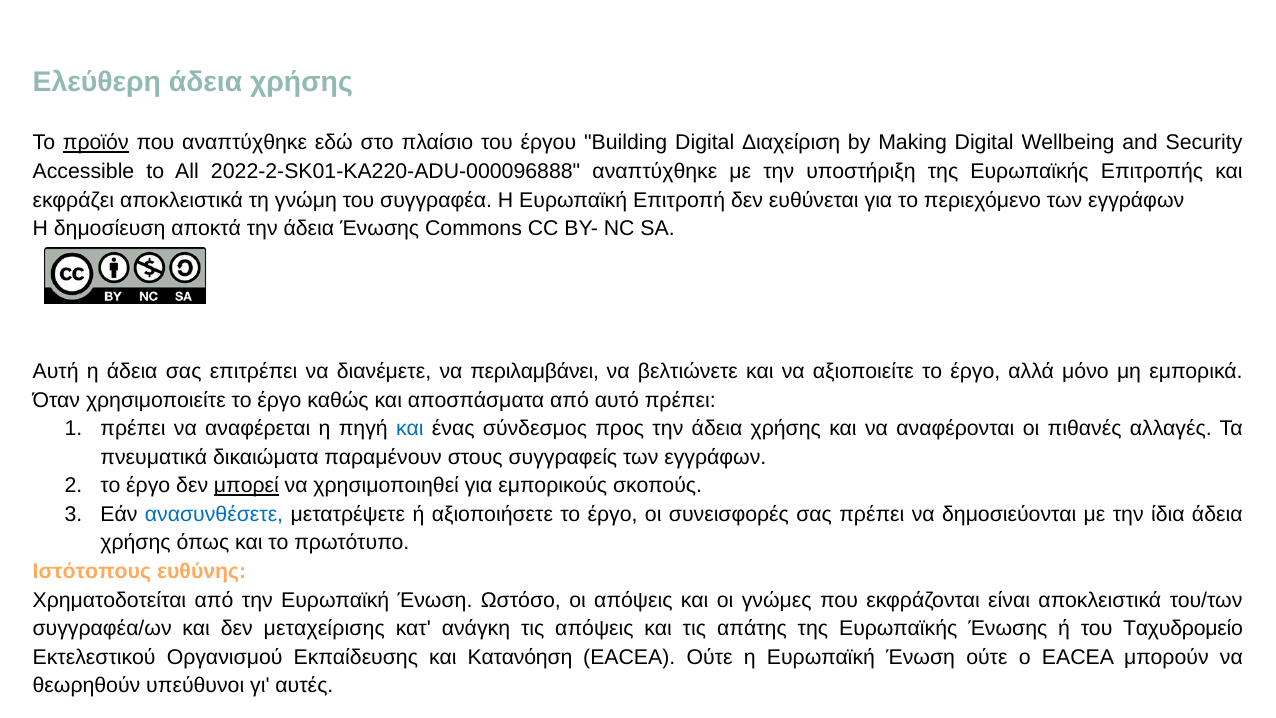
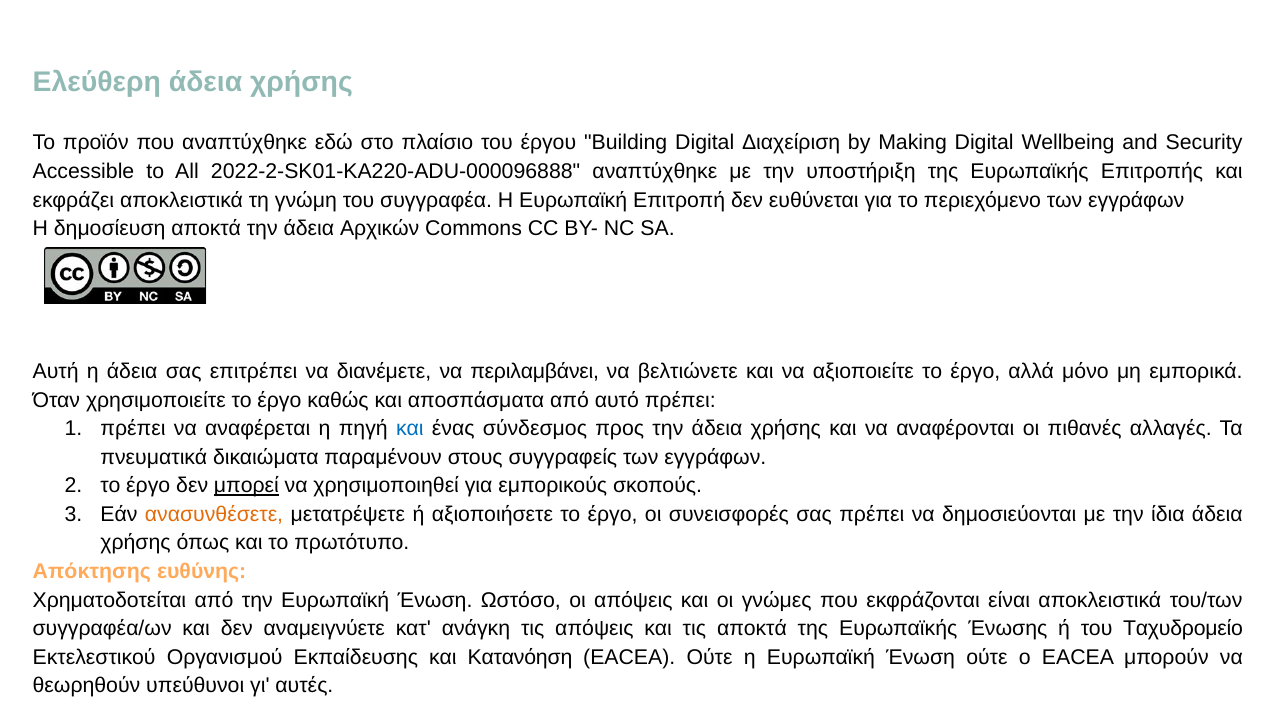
προϊόν underline: present -> none (96, 143)
άδεια Ένωσης: Ένωσης -> Αρχικών (380, 229)
ανασυνθέσετε colour: blue -> orange (214, 514)
Ιστότοπους: Ιστότοπους -> Απόκτησης (92, 571)
μεταχείρισης: μεταχείρισης -> αναμειγνύετε (324, 628)
τις απάτης: απάτης -> αποκτά (752, 628)
